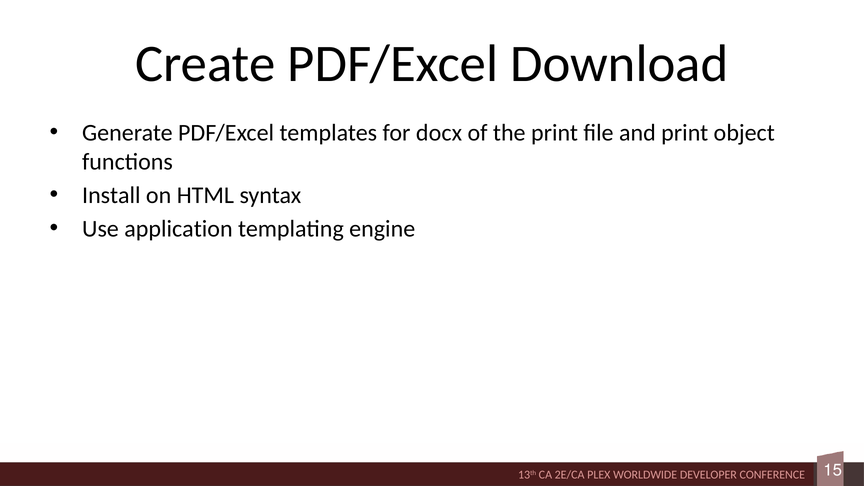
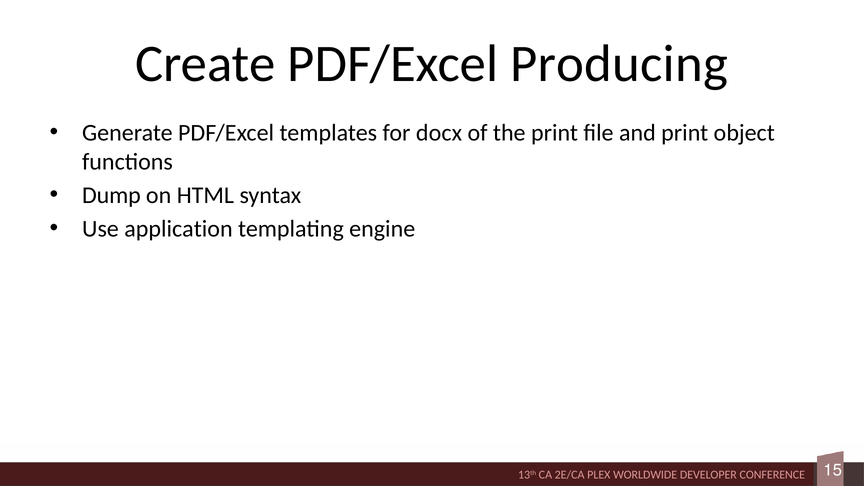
Download: Download -> Producing (619, 64)
Install: Install -> Dump (111, 195)
